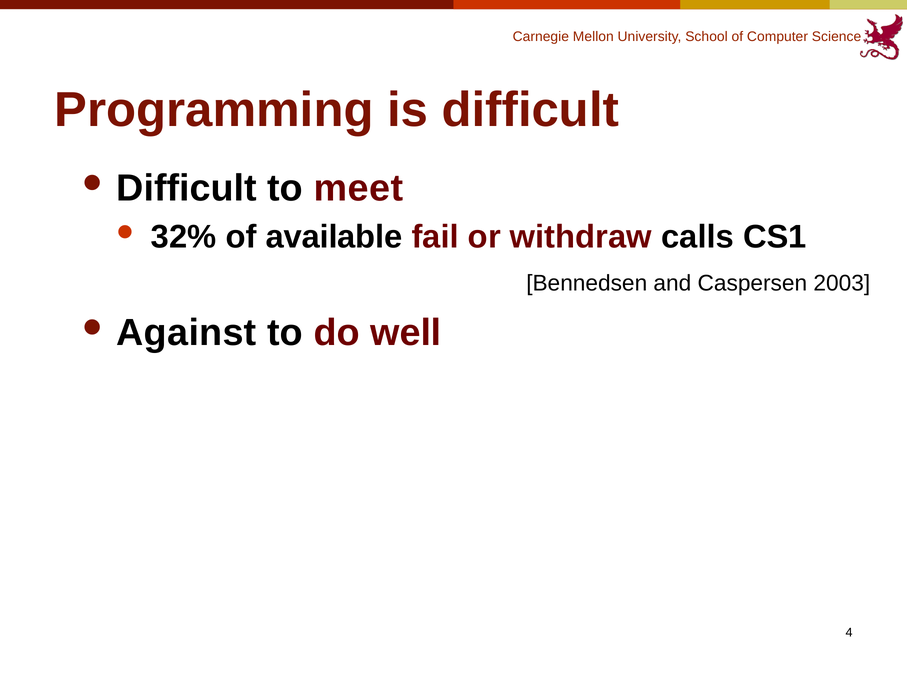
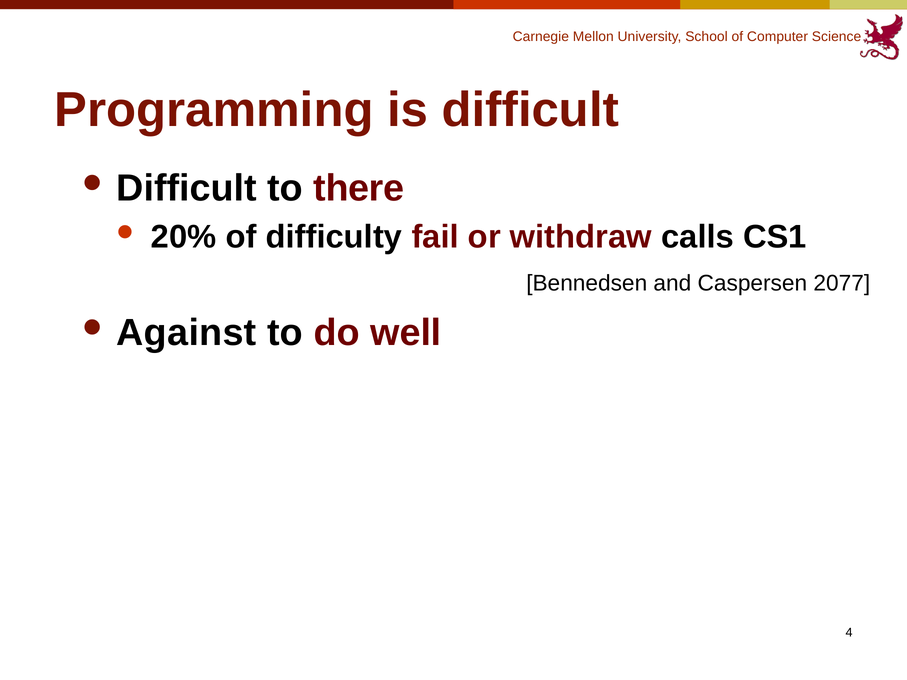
meet: meet -> there (359, 189)
32%: 32% -> 20% (184, 237)
available: available -> difficulty (334, 237)
2003: 2003 -> 2077 (842, 283)
